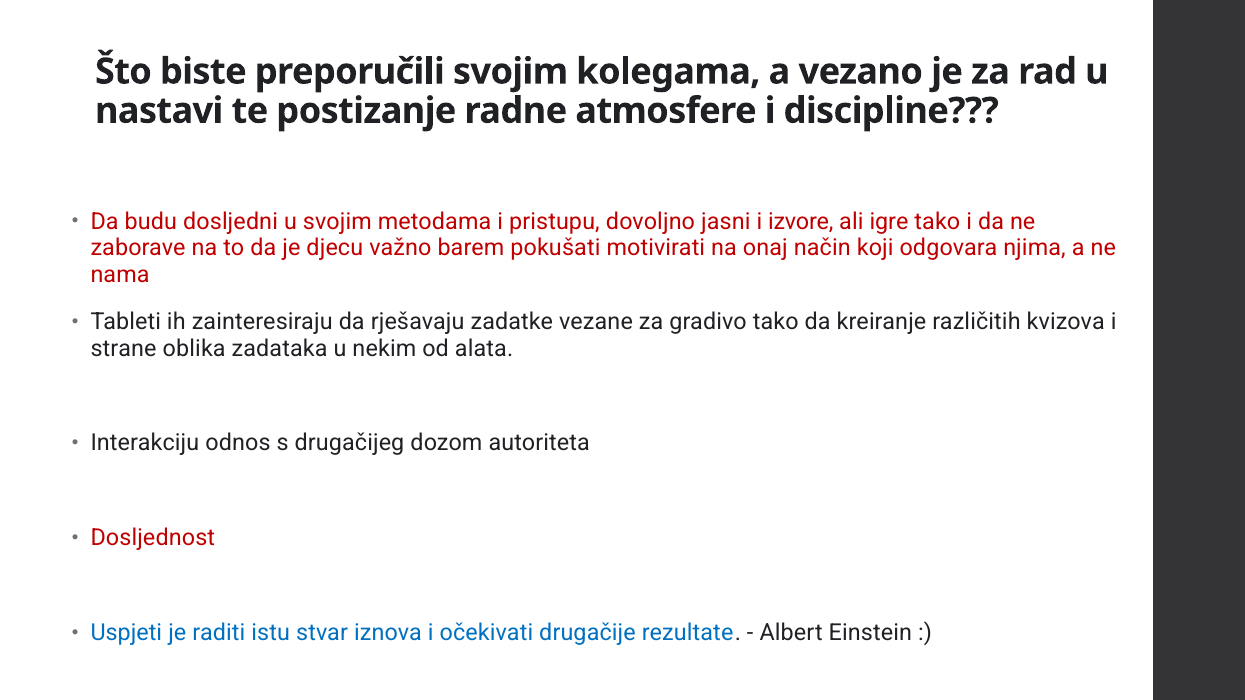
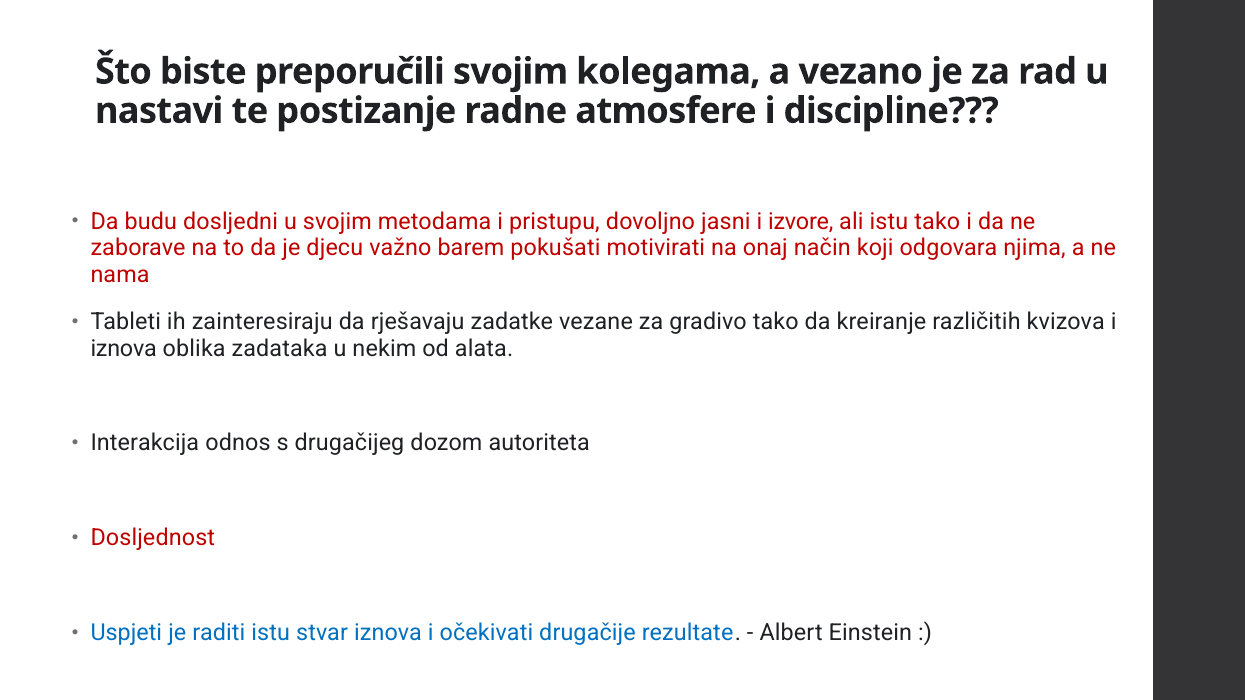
ali igre: igre -> istu (889, 222)
strane: strane -> iznova (124, 349)
Interakciju: Interakciju -> Interakcija (145, 443)
